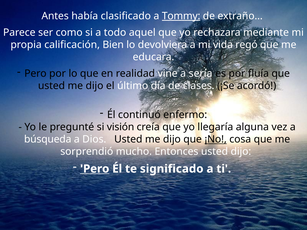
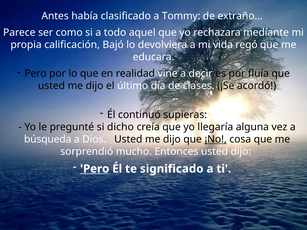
Tommy underline: present -> none (181, 16)
Bien: Bien -> Bajó (113, 45)
sería: sería -> decir (201, 74)
enfermo: enfermo -> supieras (185, 115)
visión: visión -> dicho (120, 127)
